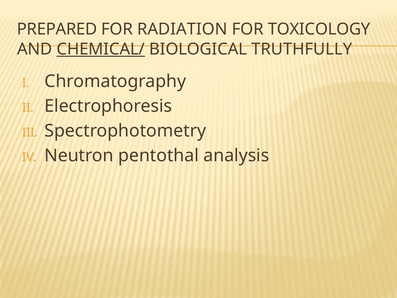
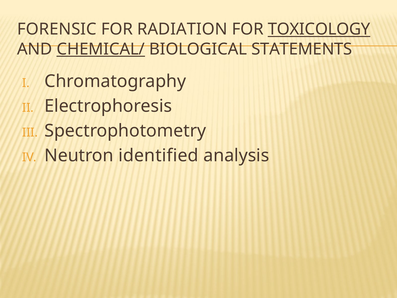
PREPARED: PREPARED -> FORENSIC (57, 29)
TOXICOLOGY underline: none -> present (319, 29)
TRUTHFULLY: TRUTHFULLY -> STATEMENTS (302, 49)
pentothal: pentothal -> identified (158, 155)
